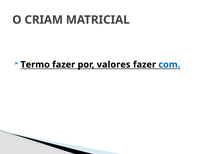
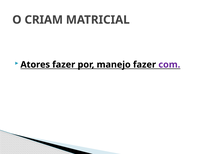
Termo: Termo -> Atores (35, 64)
valores: valores -> manejo (114, 64)
com colour: blue -> purple (169, 64)
